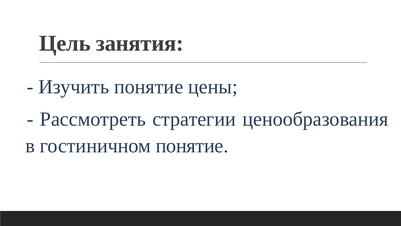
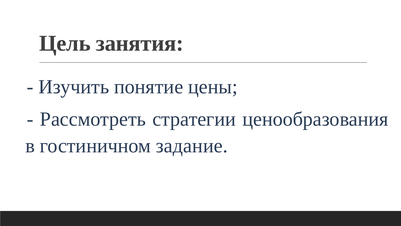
гостиничном понятие: понятие -> задание (192, 145)
